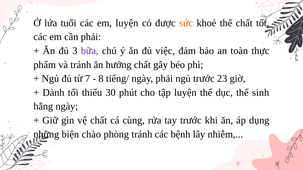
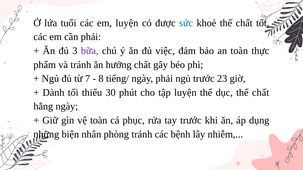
sức colour: orange -> blue (186, 23)
thể sinh: sinh -> chất (261, 93)
vệ chất: chất -> toàn (99, 121)
cùng: cùng -> phục (134, 121)
chào: chào -> nhân (91, 135)
